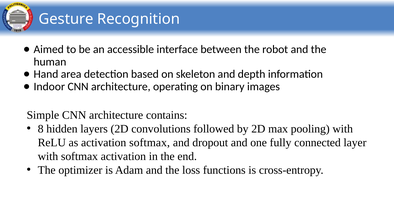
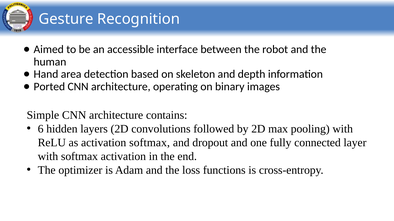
Indoor: Indoor -> Ported (49, 87)
8: 8 -> 6 (41, 129)
